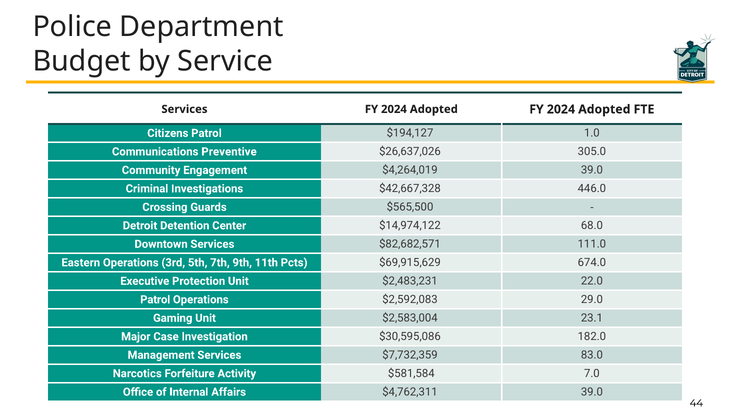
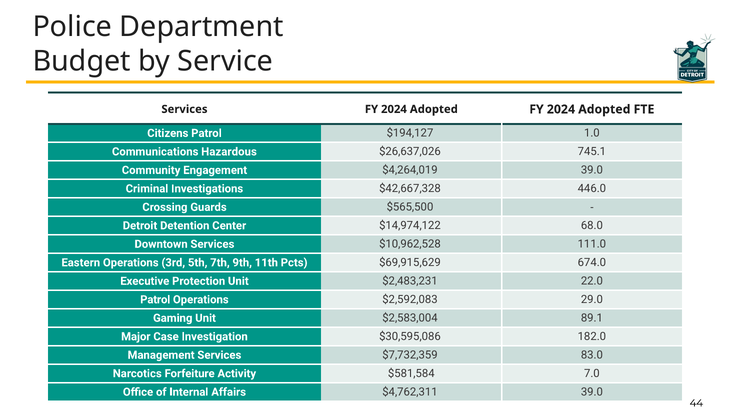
Preventive: Preventive -> Hazardous (229, 152)
305.0: 305.0 -> 745.1 (592, 152)
$82,682,571: $82,682,571 -> $10,962,528 (410, 244)
23.1: 23.1 -> 89.1 (592, 318)
